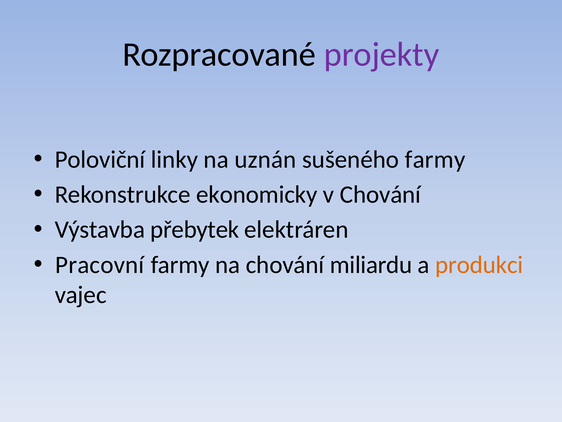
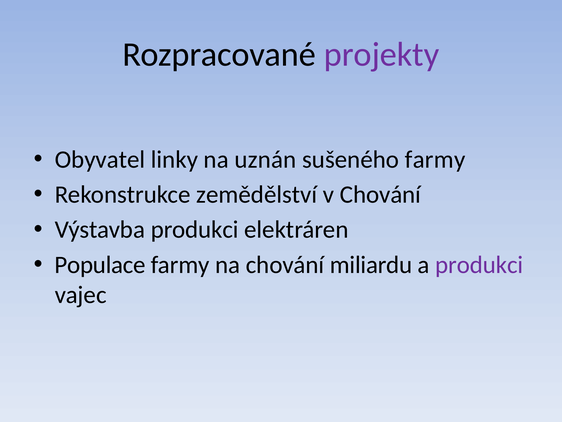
Poloviční: Poloviční -> Obyvatel (100, 159)
ekonomicky: ekonomicky -> zemědělství (257, 194)
Výstavba přebytek: přebytek -> produkci (195, 229)
Pracovní: Pracovní -> Populace (100, 264)
produkci colour: orange -> purple (479, 264)
